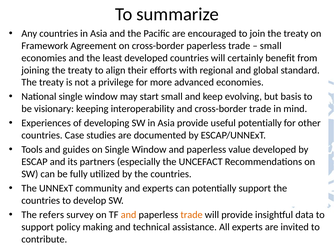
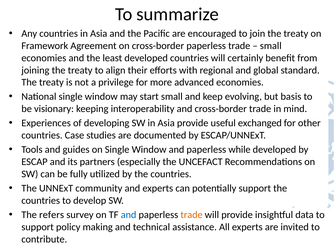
useful potentially: potentially -> exchanged (260, 123)
value: value -> while (239, 150)
and colour: orange -> blue (129, 215)
